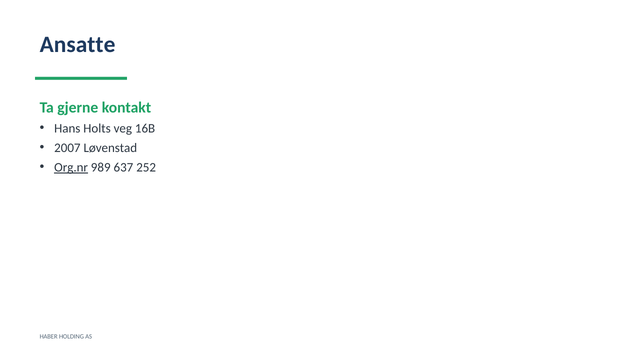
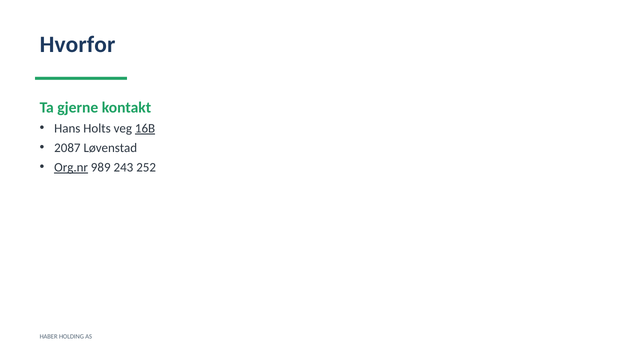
Ansatte: Ansatte -> Hvorfor (77, 44)
16B underline: none -> present (145, 128)
2007: 2007 -> 2087 (67, 148)
637: 637 -> 243 (123, 167)
